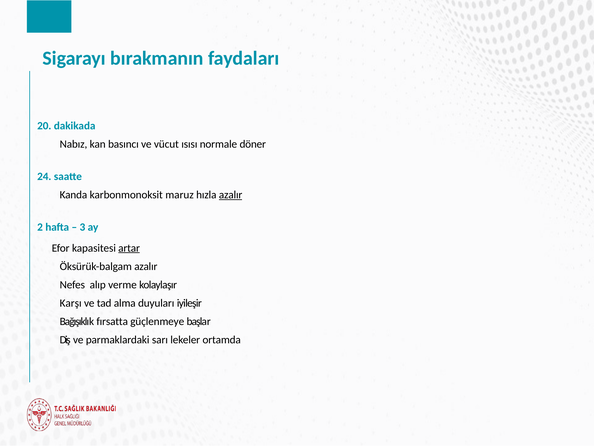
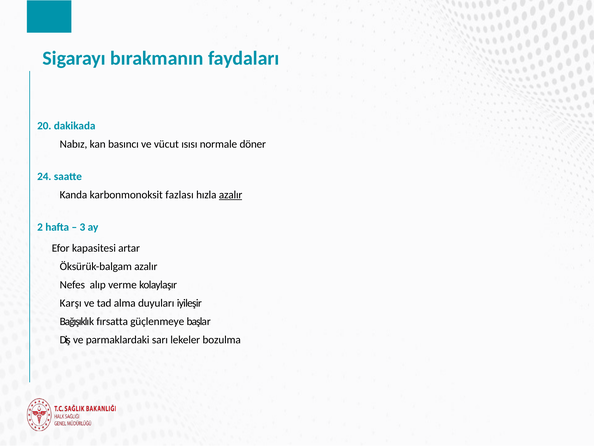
maruz: maruz -> fazlası (180, 195)
artar underline: present -> none (129, 248)
ortamda: ortamda -> bozulma (222, 339)
